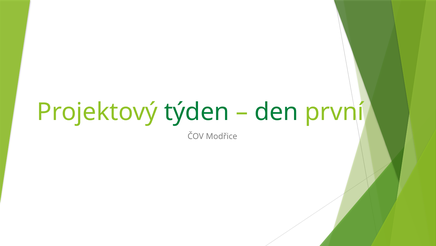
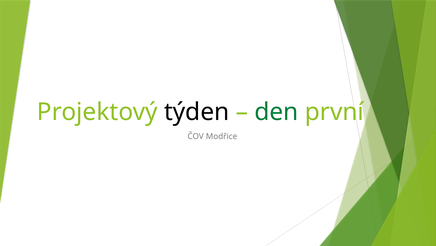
týden colour: green -> black (197, 112)
